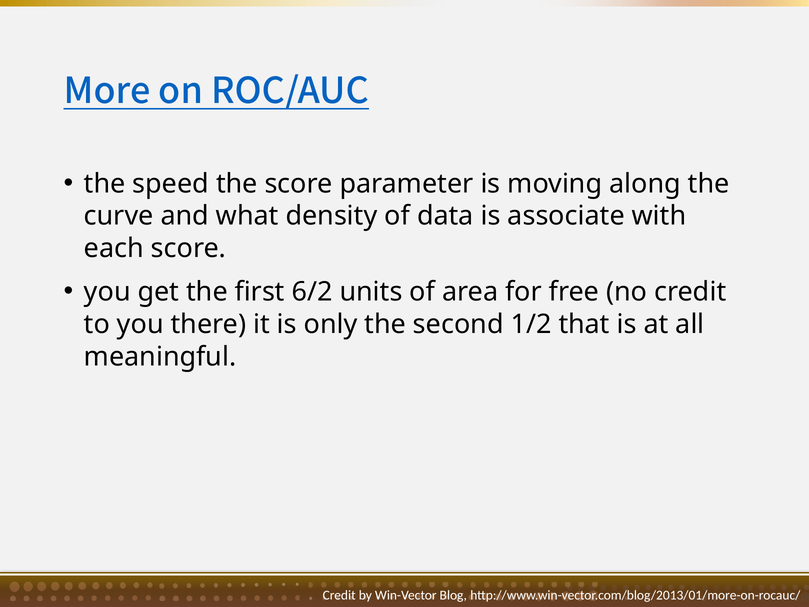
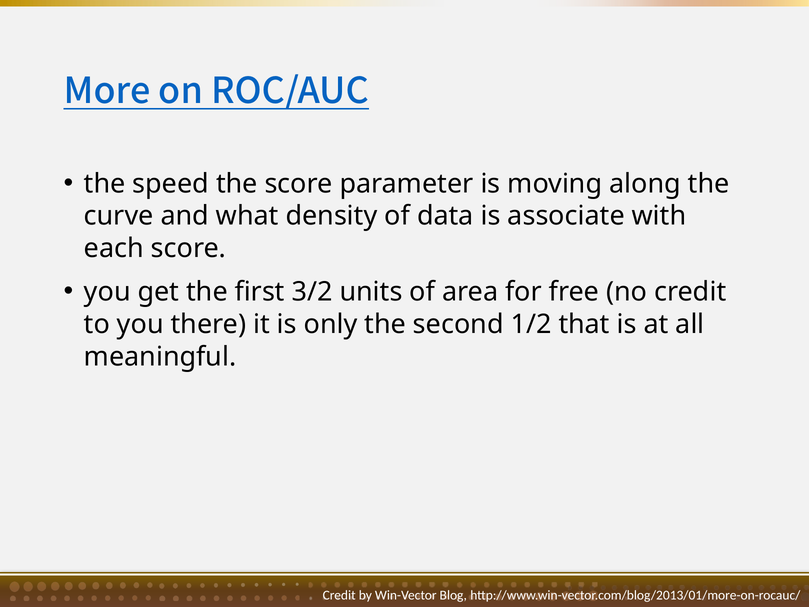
6/2: 6/2 -> 3/2 (312, 292)
